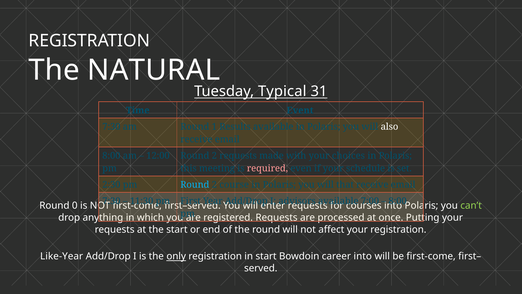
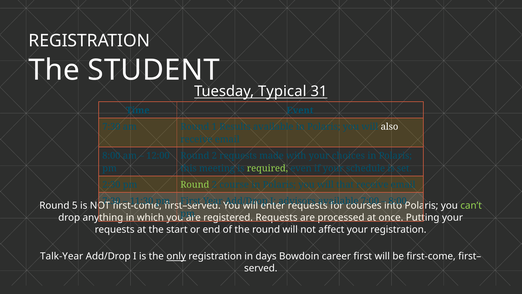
NATURAL: NATURAL -> STUDENT (154, 70)
required colour: pink -> light green (267, 168)
Round colour: light blue -> light green (195, 184)
0: 0 -> 5 (75, 205)
Like-Year: Like-Year -> Talk-Year (62, 256)
in start: start -> days (266, 256)
career into: into -> first (363, 256)
